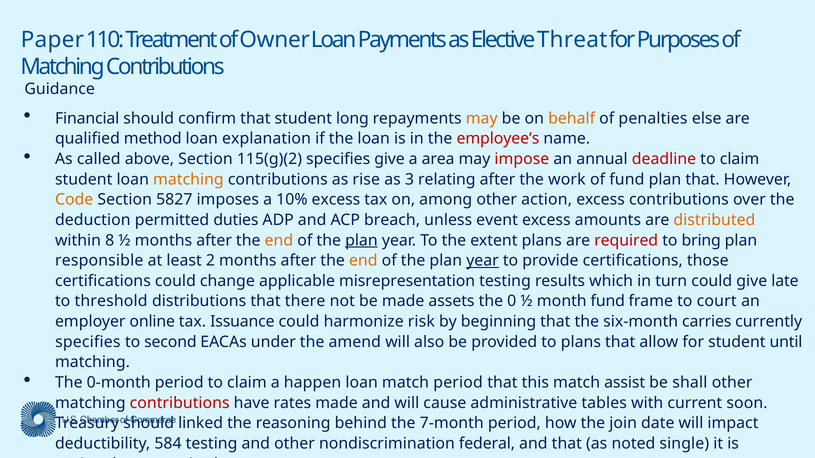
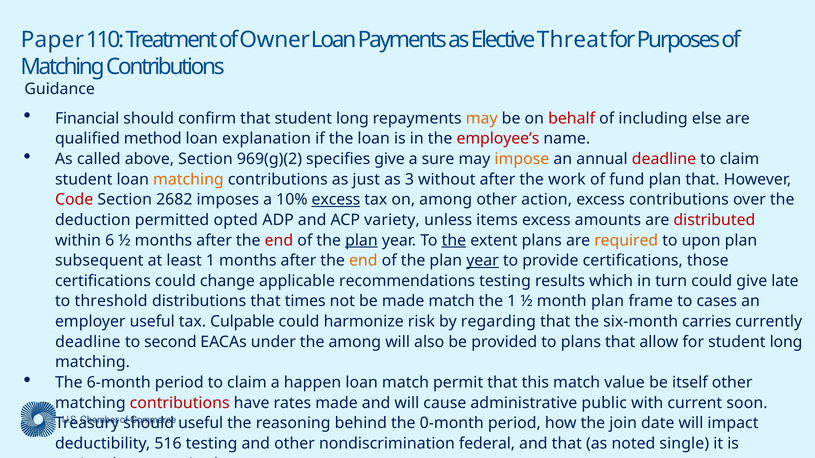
behalf colour: orange -> red (572, 118)
penalties: penalties -> including (653, 118)
115(g)(2: 115(g)(2 -> 969(g)(2 (269, 159)
area: area -> sure (438, 159)
impose colour: red -> orange (522, 159)
rise: rise -> just (366, 179)
relating: relating -> without (447, 179)
Code colour: orange -> red (74, 200)
5827: 5827 -> 2682 (174, 200)
excess underline: none -> present (336, 200)
duties: duties -> opted (236, 220)
breach: breach -> variety (392, 220)
event: event -> items (497, 220)
distributed colour: orange -> red (714, 220)
8: 8 -> 6 (110, 241)
end colour: orange -> red (279, 241)
the underline: none -> present (454, 241)
required colour: red -> orange (626, 241)
bring: bring -> upon (701, 241)
responsible: responsible -> subsequent (99, 261)
least 2: 2 -> 1 (210, 261)
misrepresentation: misrepresentation -> recommendations (407, 281)
there: there -> times (305, 302)
made assets: assets -> match (452, 302)
the 0: 0 -> 1 (512, 302)
month fund: fund -> plan (608, 302)
court: court -> cases (717, 302)
employer online: online -> useful (152, 322)
Issuance: Issuance -> Culpable (242, 322)
beginning: beginning -> regarding (498, 322)
specifies: specifies -> deadline (88, 342)
the amend: amend -> among (355, 342)
for student until: until -> long (786, 342)
0-month: 0-month -> 6-month (119, 383)
match period: period -> permit (458, 383)
assist: assist -> value (625, 383)
shall: shall -> itself (690, 383)
tables: tables -> public (604, 403)
should linked: linked -> useful (201, 424)
7-month: 7-month -> 0-month (452, 424)
584: 584 -> 516 (168, 444)
